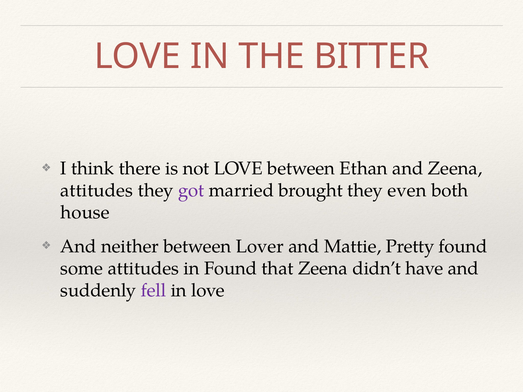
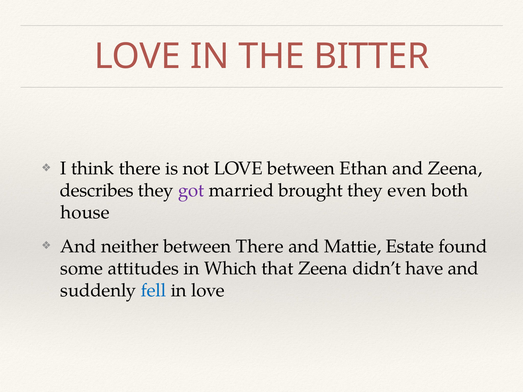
attitudes: attitudes -> describes (97, 191)
between Lover: Lover -> There (260, 246)
Pretty: Pretty -> Estate (410, 246)
in Found: Found -> Which (231, 269)
fell colour: purple -> blue (153, 291)
